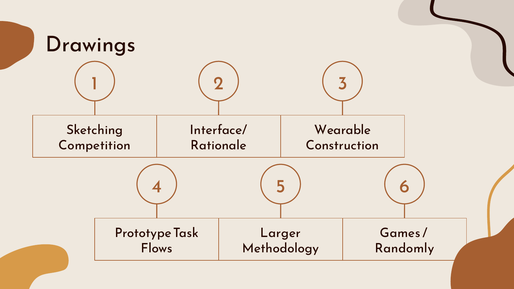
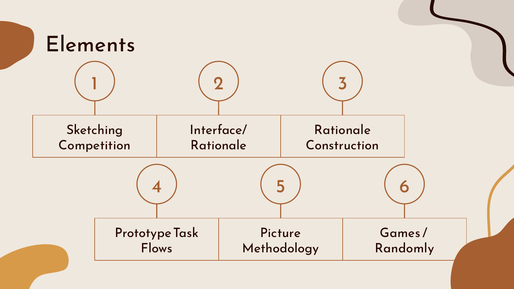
Drawings: Drawings -> Elements (90, 44)
Wearable: Wearable -> Rationale (342, 130)
Larger: Larger -> Picture (281, 233)
